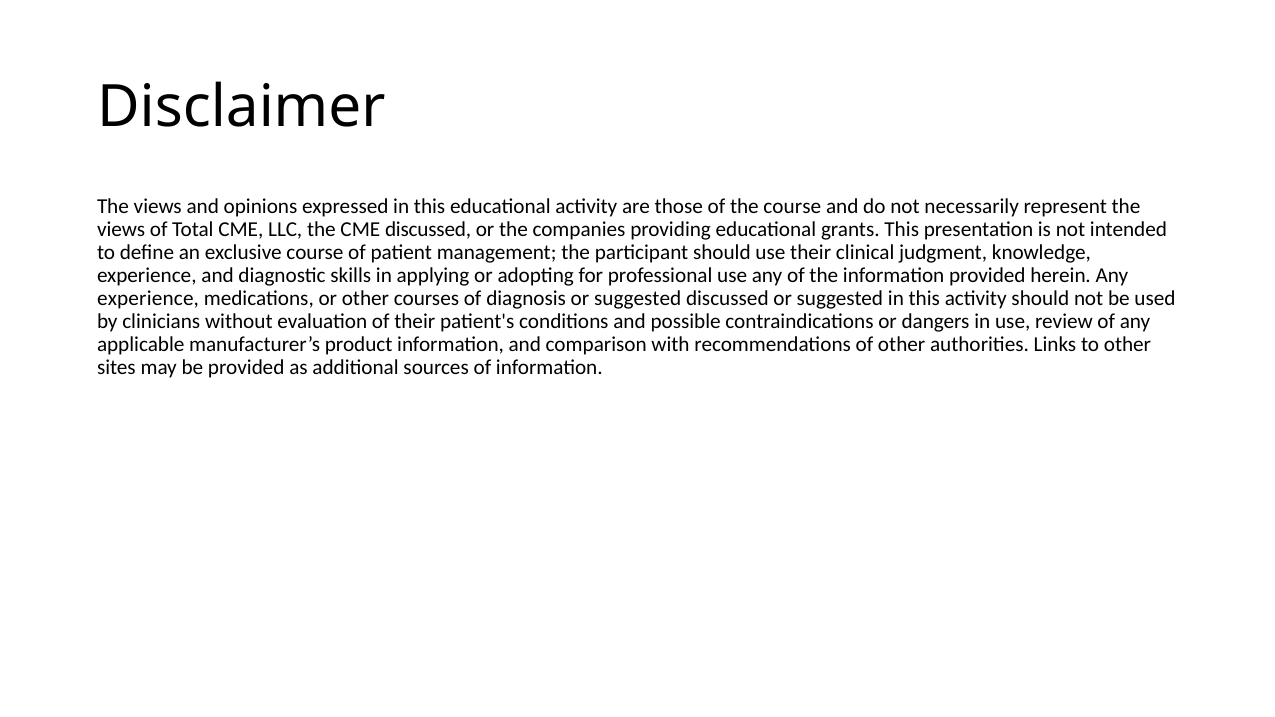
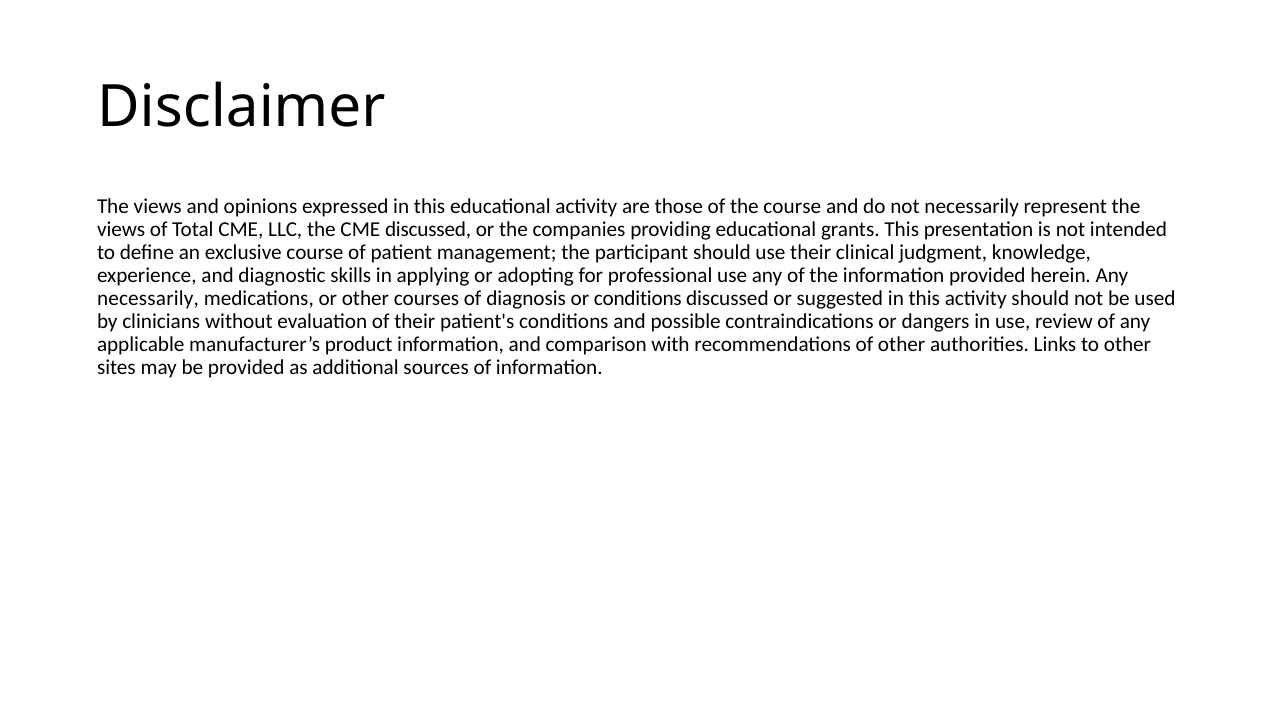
experience: experience -> necessarily (148, 299)
diagnosis or suggested: suggested -> conditions (638, 299)
